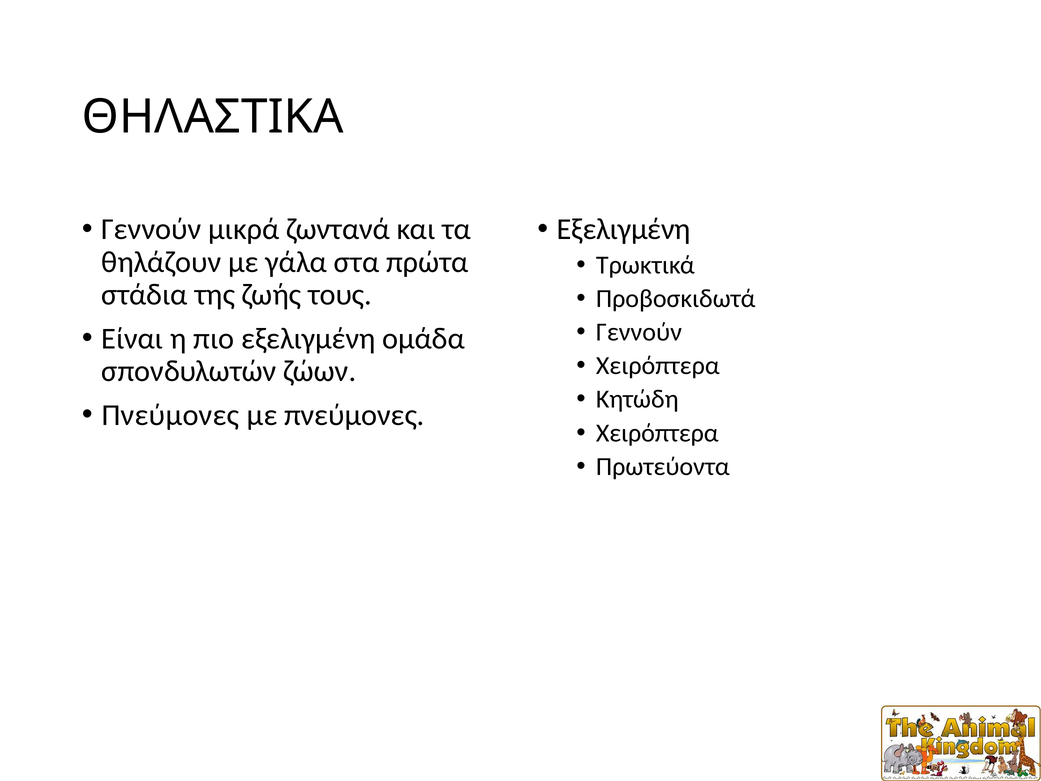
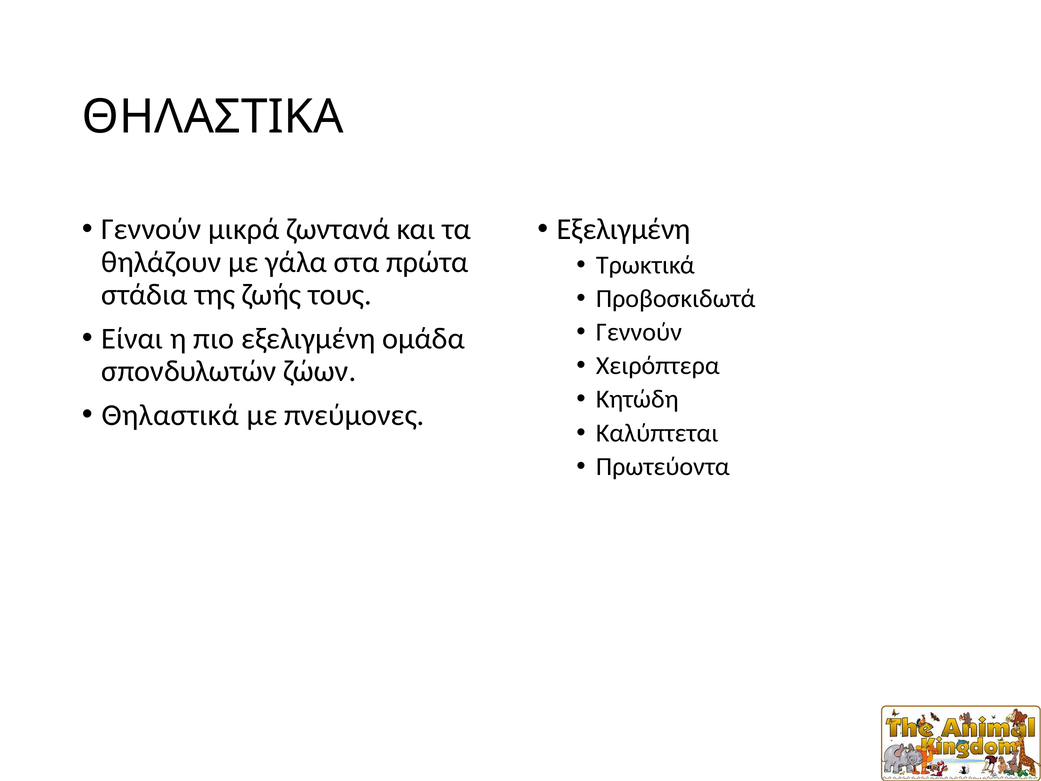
Πνεύμονες: Πνεύμονες -> Θηλαστικά (171, 415)
Χειρόπτερα: Χειρόπτερα -> Καλύπτεται (657, 433)
